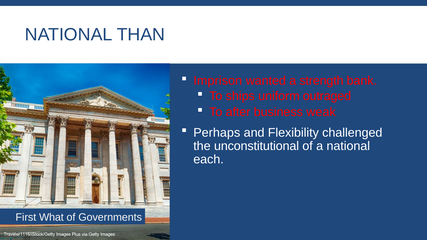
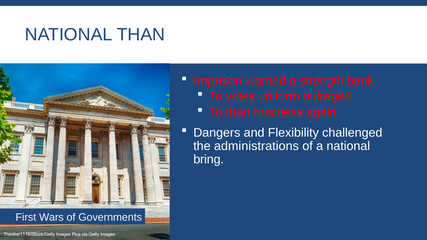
ships: ships -> votes (240, 96)
To after: after -> than (238, 112)
weak: weak -> again (321, 112)
Perhaps: Perhaps -> Dangers (217, 133)
unconstitutional: unconstitutional -> administrations (256, 146)
each: each -> bring (209, 160)
What: What -> Wars (51, 217)
